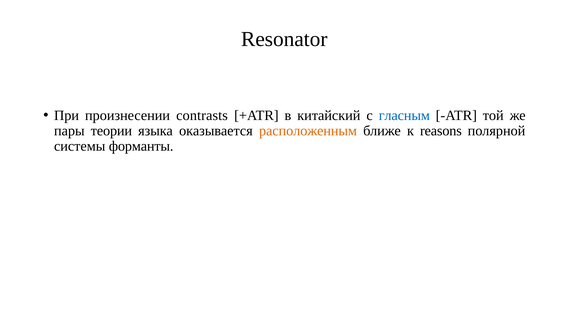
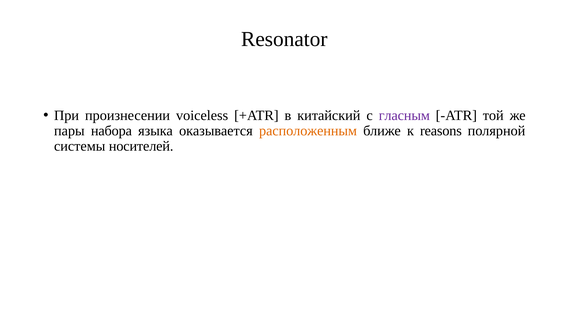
contrasts: contrasts -> voiceless (202, 115)
гласным colour: blue -> purple (404, 115)
теории: теории -> набора (111, 131)
форманты: форманты -> носителей (141, 146)
